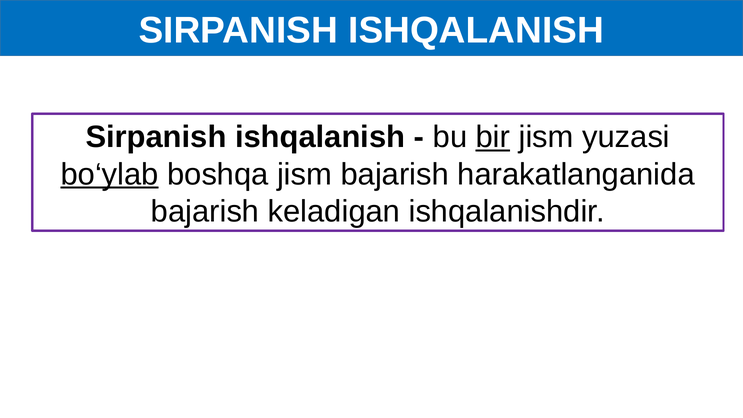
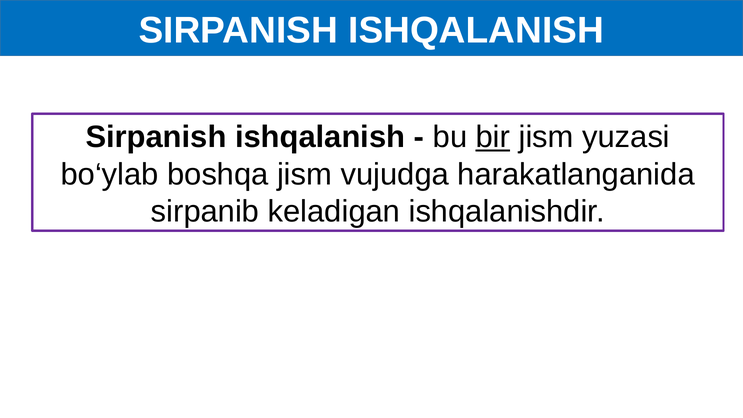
bo‘ylab underline: present -> none (110, 174)
jism bajarish: bajarish -> vujudga (395, 174)
bajarish: bajarish -> sirpanib (205, 211)
